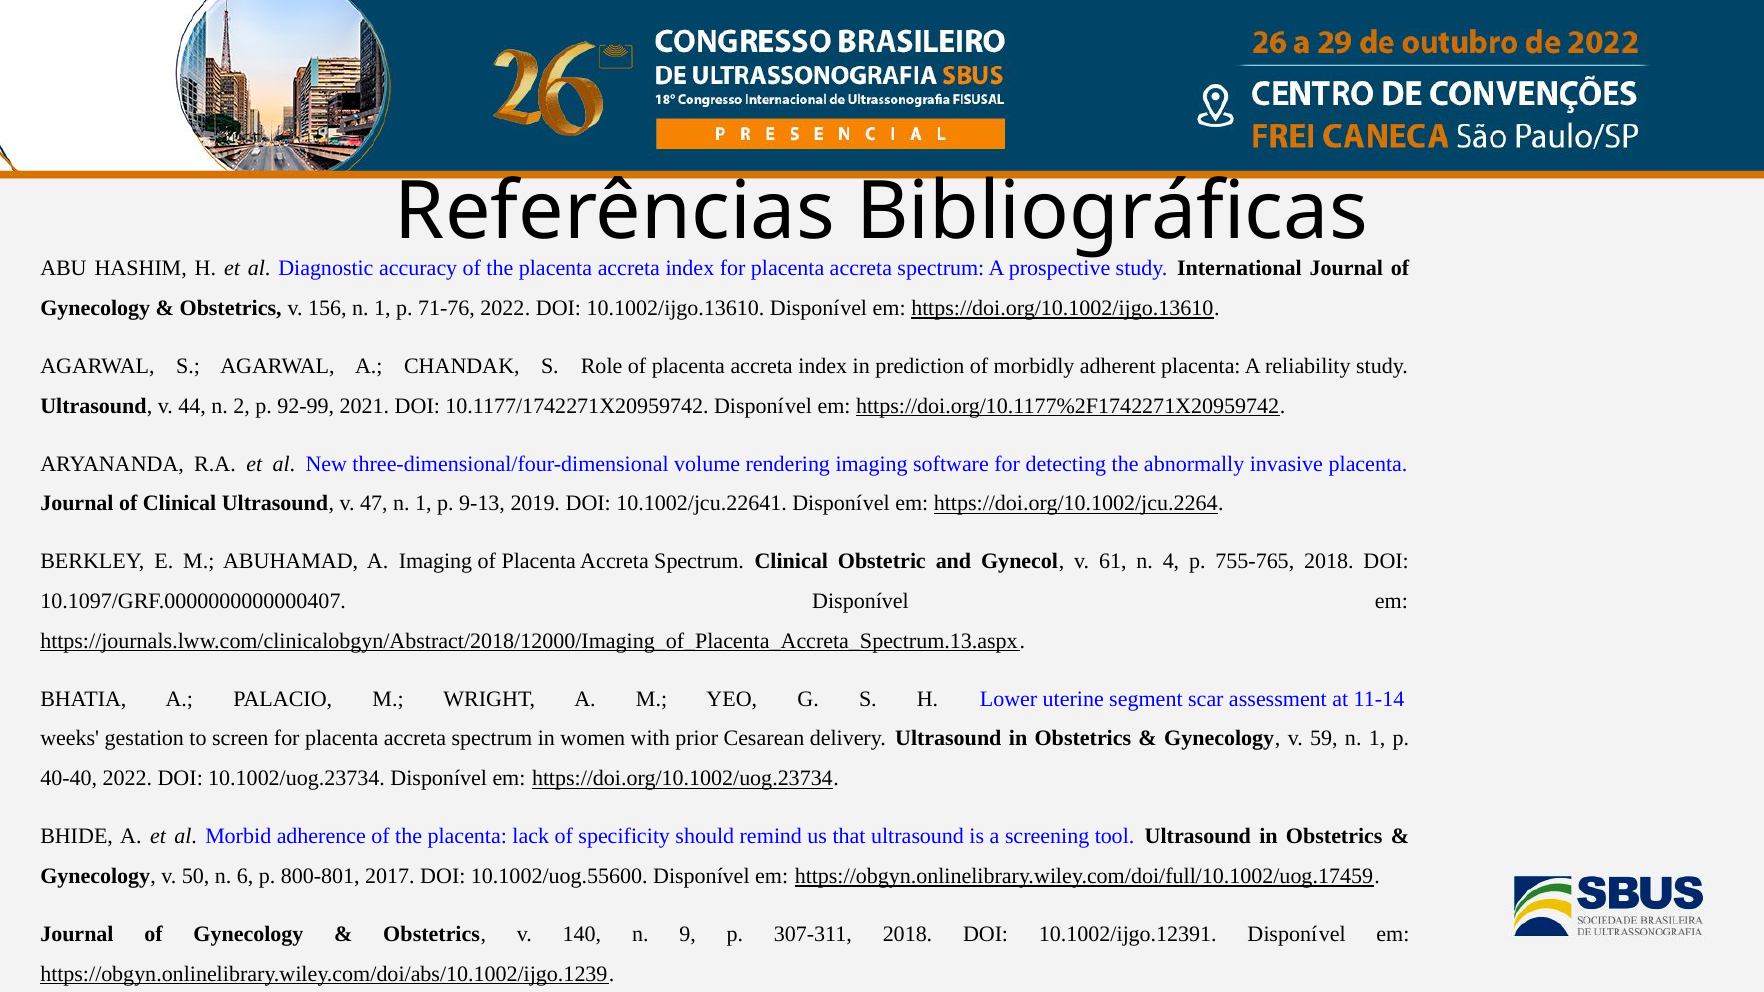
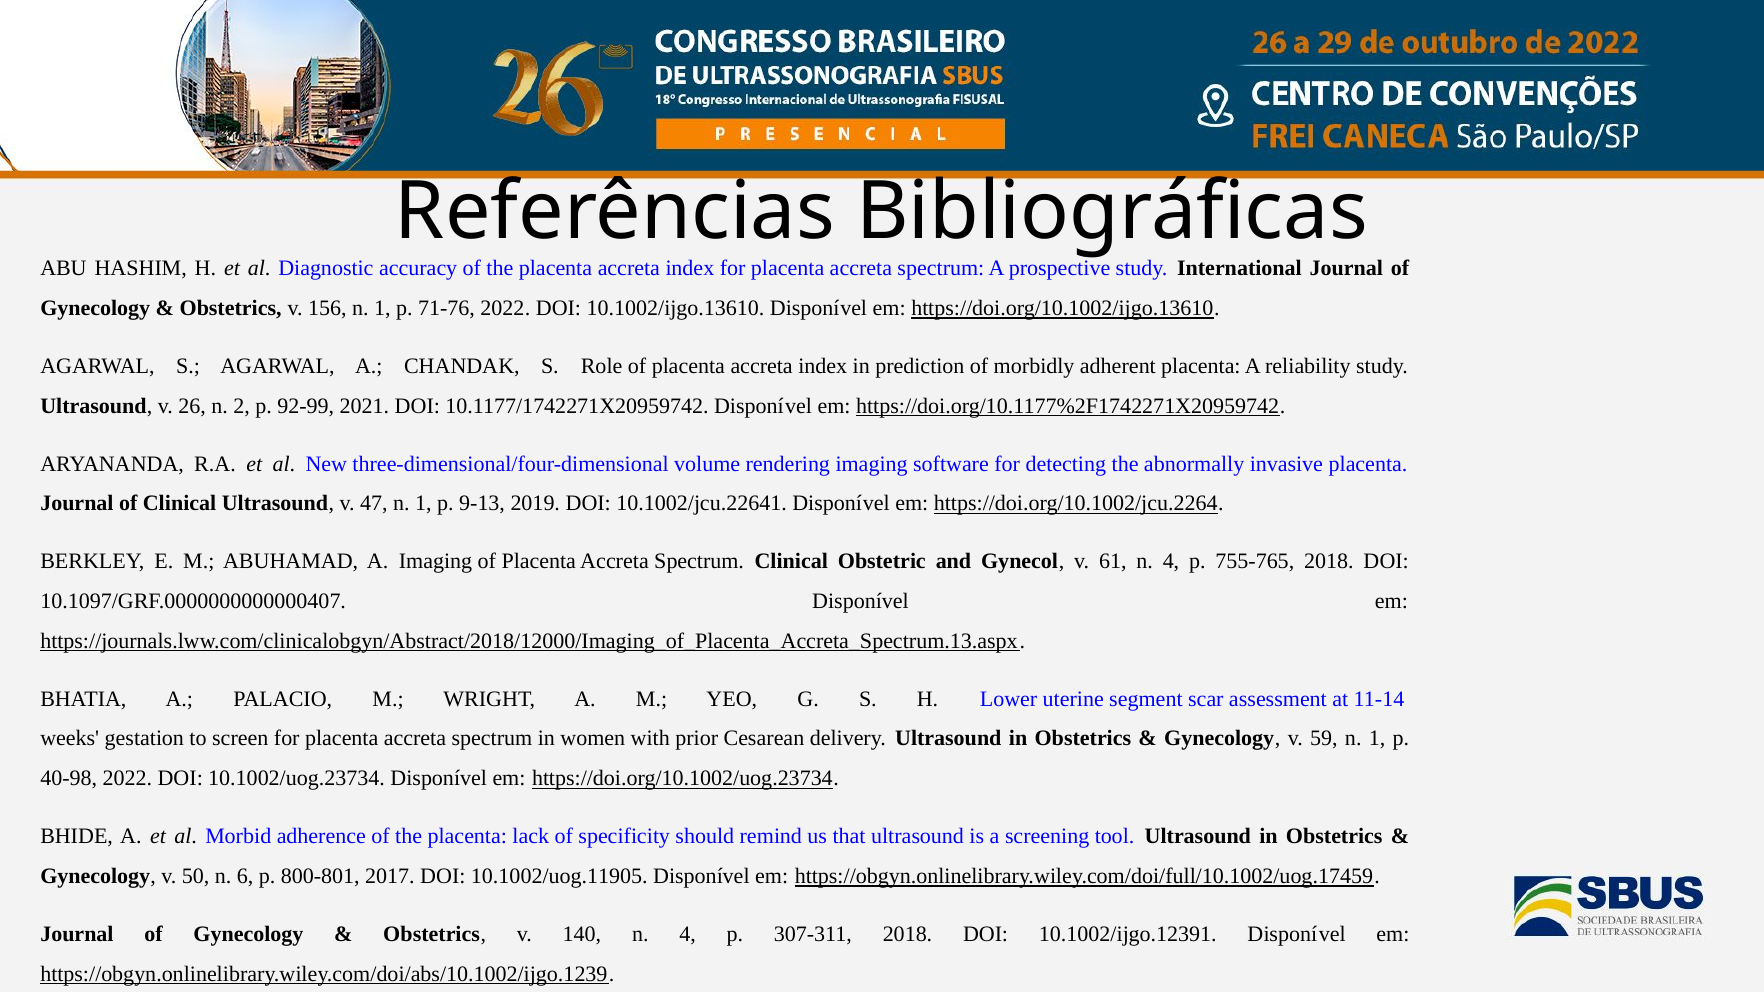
44: 44 -> 26 (192, 406)
40-40: 40-40 -> 40-98 (69, 779)
10.1002/uog.55600: 10.1002/uog.55600 -> 10.1002/uog.11905 (559, 876)
140 n 9: 9 -> 4 (688, 934)
